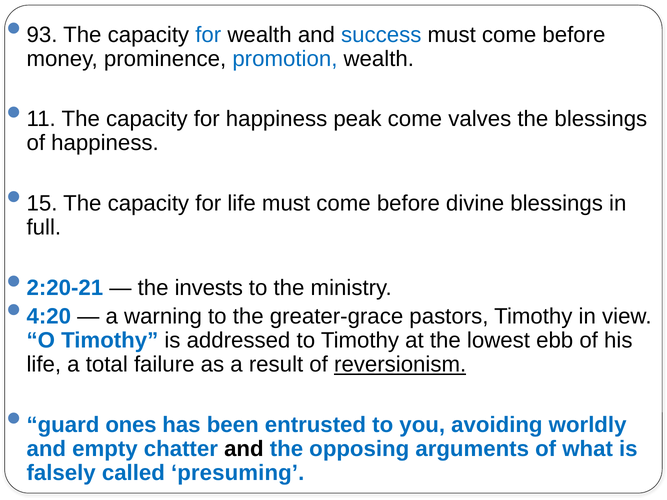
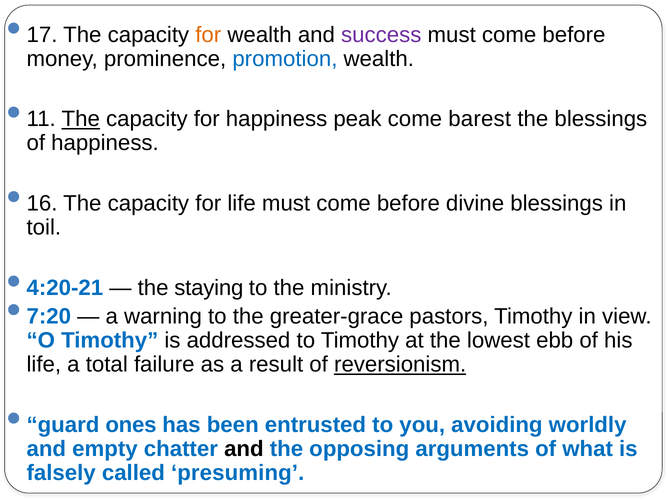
93: 93 -> 17 (42, 35)
for colour: blue -> orange (208, 35)
success colour: blue -> purple (381, 35)
The underline: none -> present (81, 119)
valves: valves -> barest (480, 119)
15: 15 -> 16 (42, 204)
full: full -> toil (44, 228)
2:20-21: 2:20-21 -> 4:20-21 (65, 288)
invests: invests -> staying (209, 288)
4:20: 4:20 -> 7:20 (49, 317)
